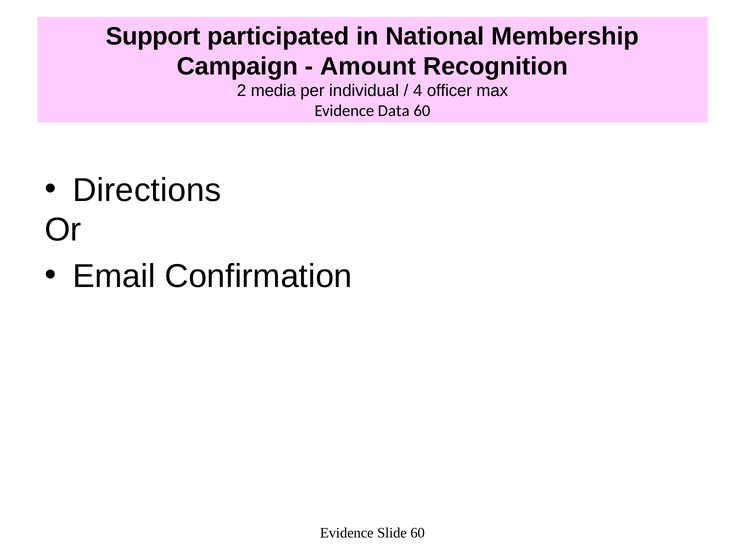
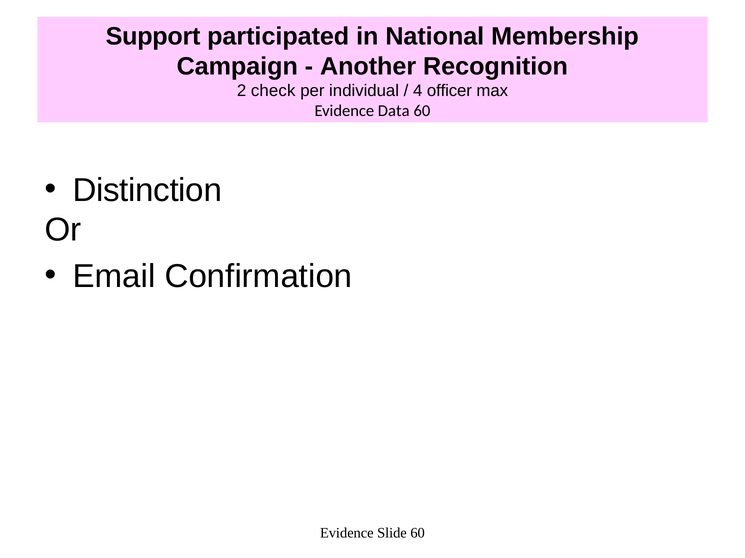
Amount: Amount -> Another (368, 66)
media: media -> check (273, 91)
Directions: Directions -> Distinction (147, 190)
